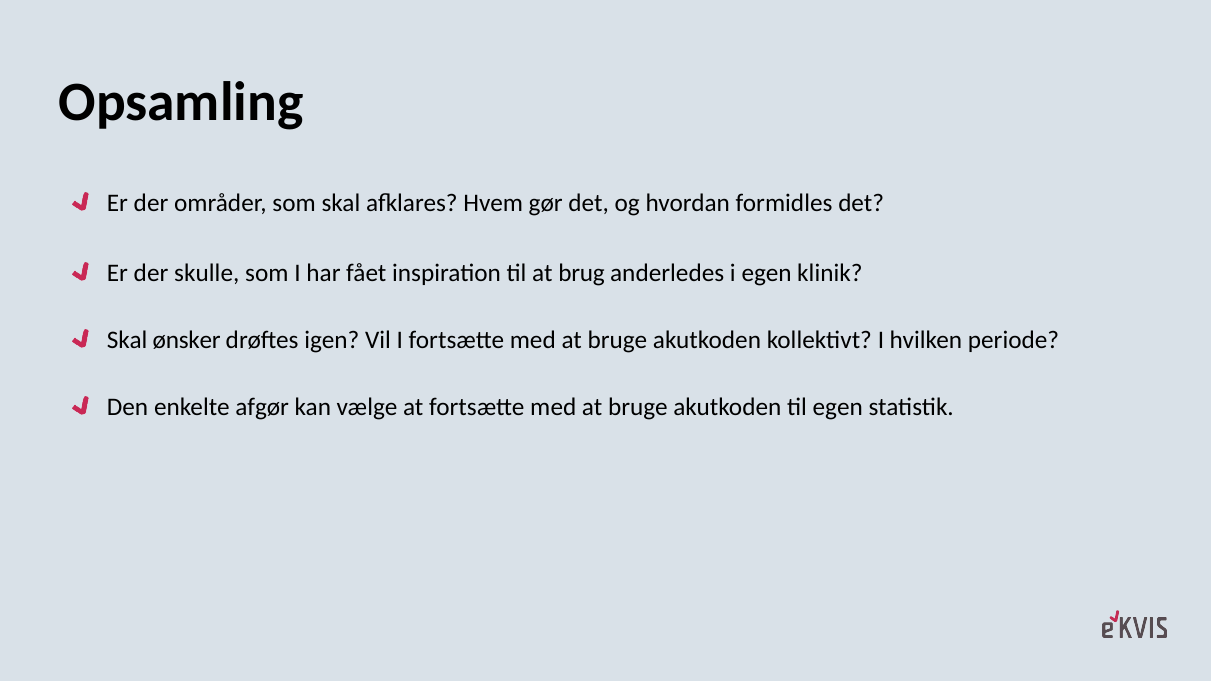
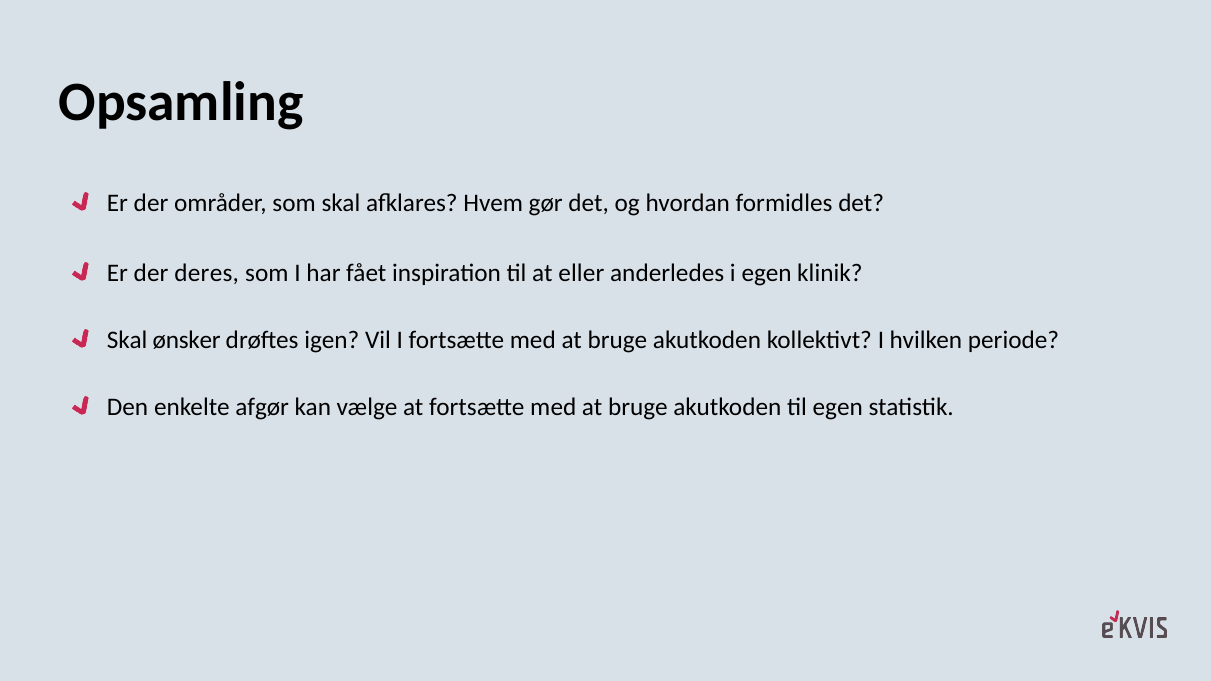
skulle: skulle -> deres (207, 273)
brug: brug -> eller (581, 273)
